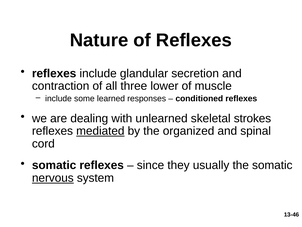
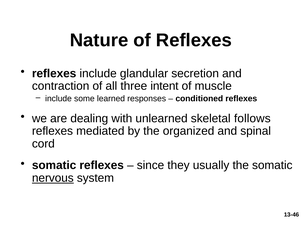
lower: lower -> intent (165, 86)
strokes: strokes -> follows (252, 118)
mediated underline: present -> none (100, 131)
